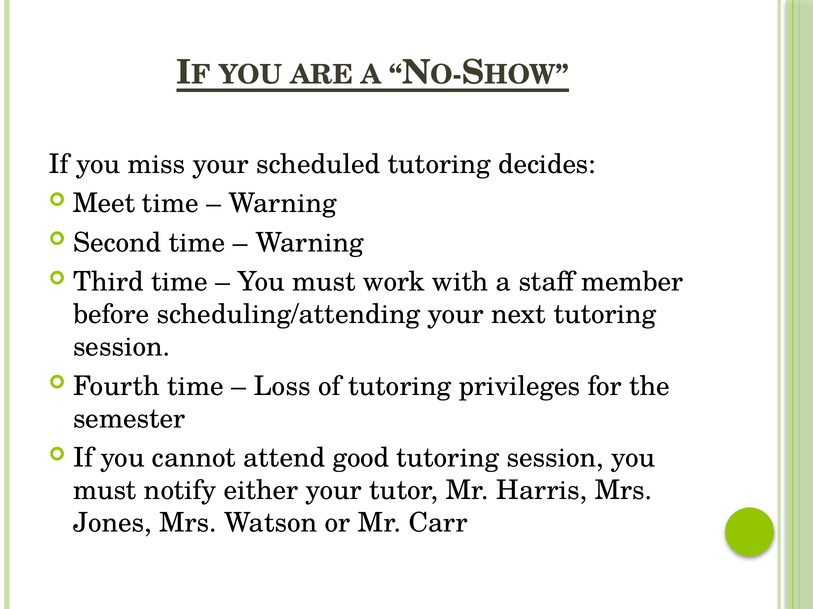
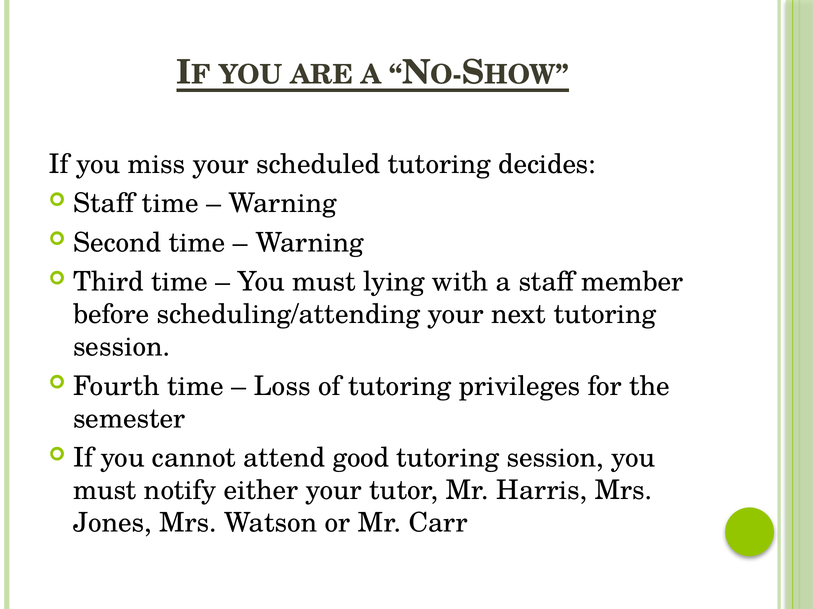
Meet: Meet -> Staff (104, 204)
work: work -> lying (394, 282)
